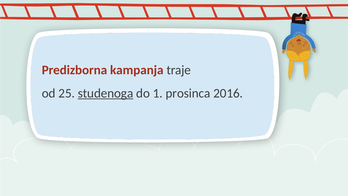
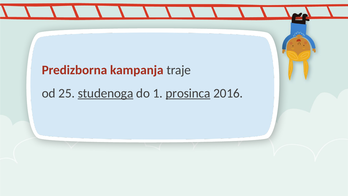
prosinca underline: none -> present (188, 93)
